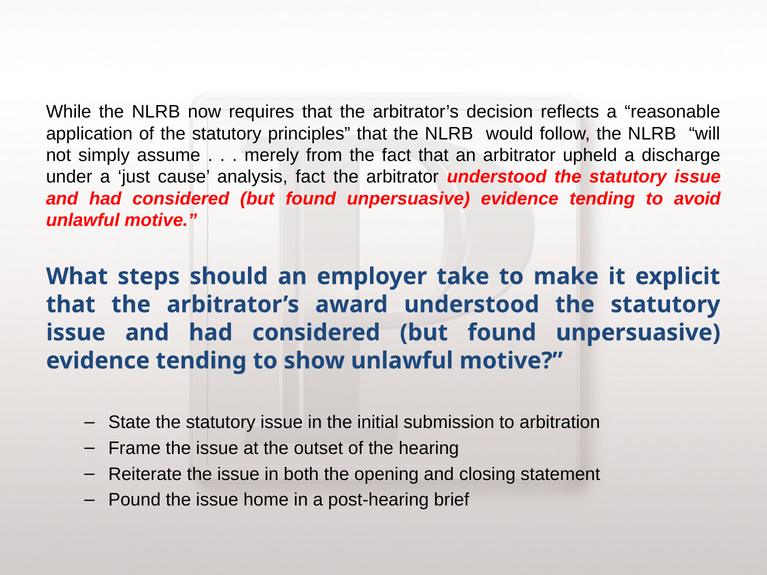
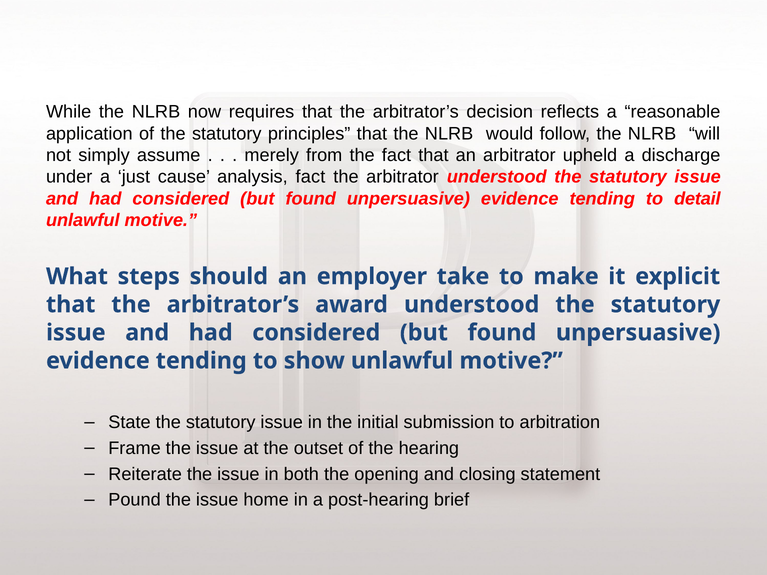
avoid: avoid -> detail (697, 199)
